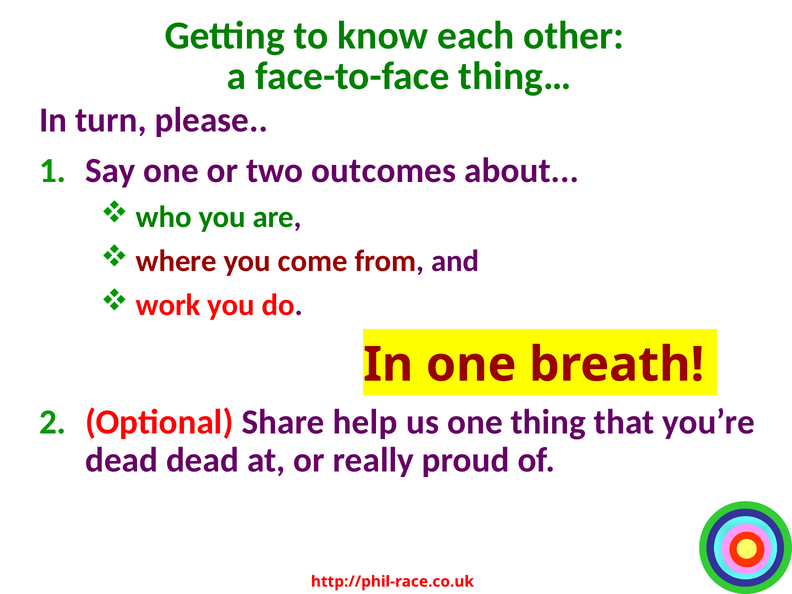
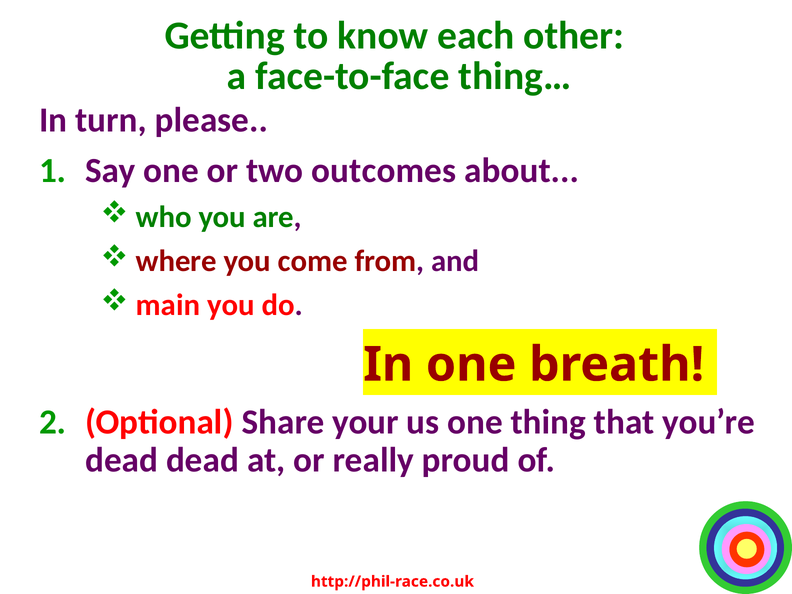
work: work -> main (168, 305)
help: help -> your (365, 422)
